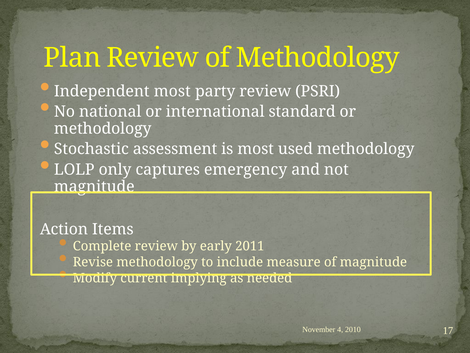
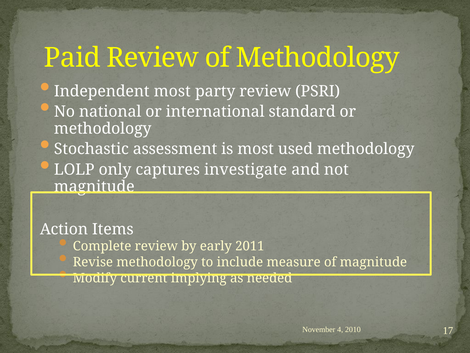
Plan: Plan -> Paid (72, 58)
emergency: emergency -> investigate (246, 169)
